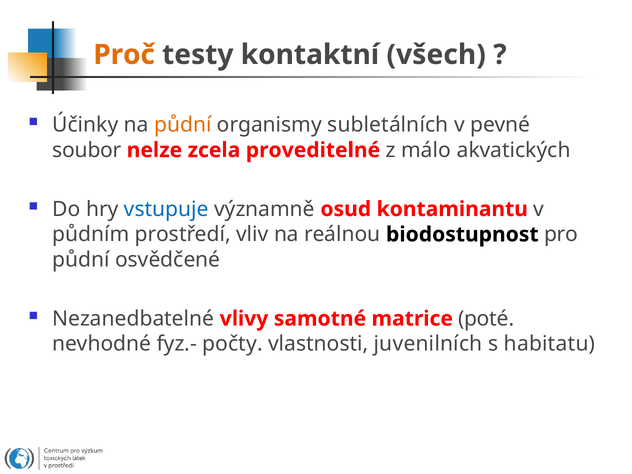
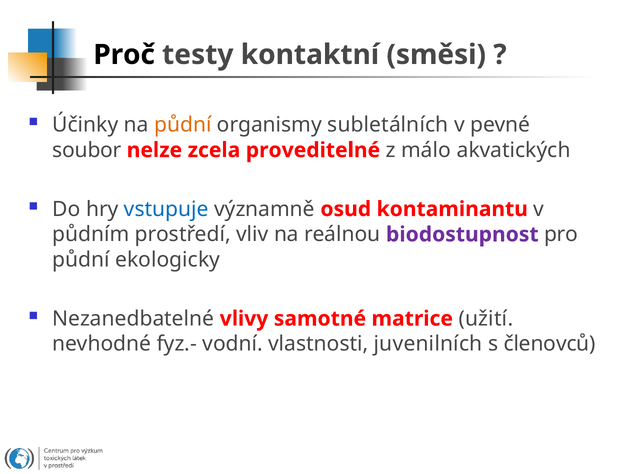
Proč colour: orange -> black (124, 55)
všech: všech -> směsi (436, 55)
biodostupnost colour: black -> purple (462, 234)
osvědčené: osvědčené -> ekologicky (168, 260)
poté: poté -> užití (486, 319)
počty: počty -> vodní (233, 344)
habitatu: habitatu -> členovců (550, 344)
